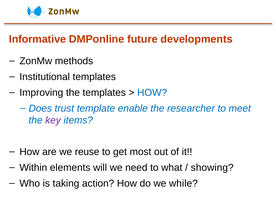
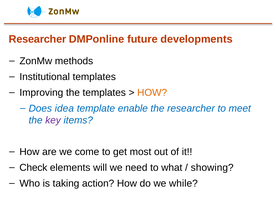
Informative: Informative -> Researcher (38, 39)
HOW colour: blue -> orange (152, 93)
trust: trust -> idea (64, 108)
reuse: reuse -> come (87, 152)
Within: Within -> Check (33, 168)
